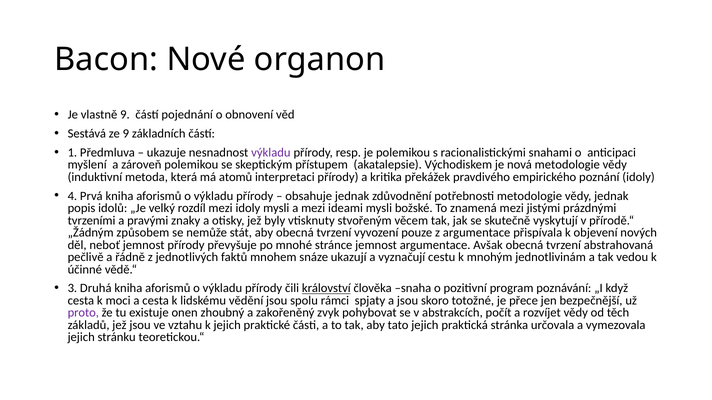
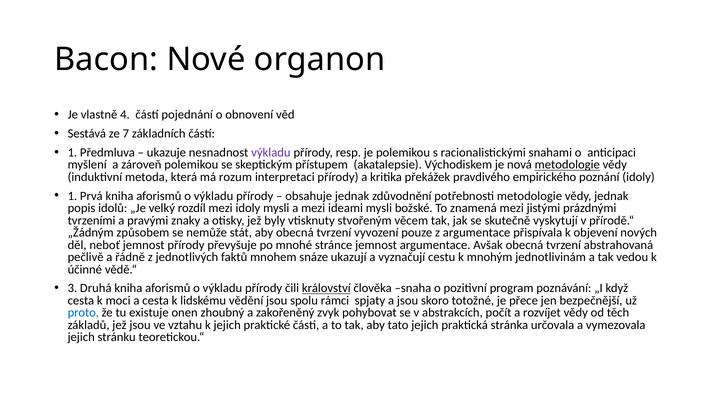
vlastně 9: 9 -> 4 (125, 115)
ze 9: 9 -> 7 (126, 134)
metodologie underline: none -> present (567, 165)
atomů: atomů -> rozum (235, 177)
4: 4 -> 1 (72, 196)
proto colour: purple -> blue (83, 313)
